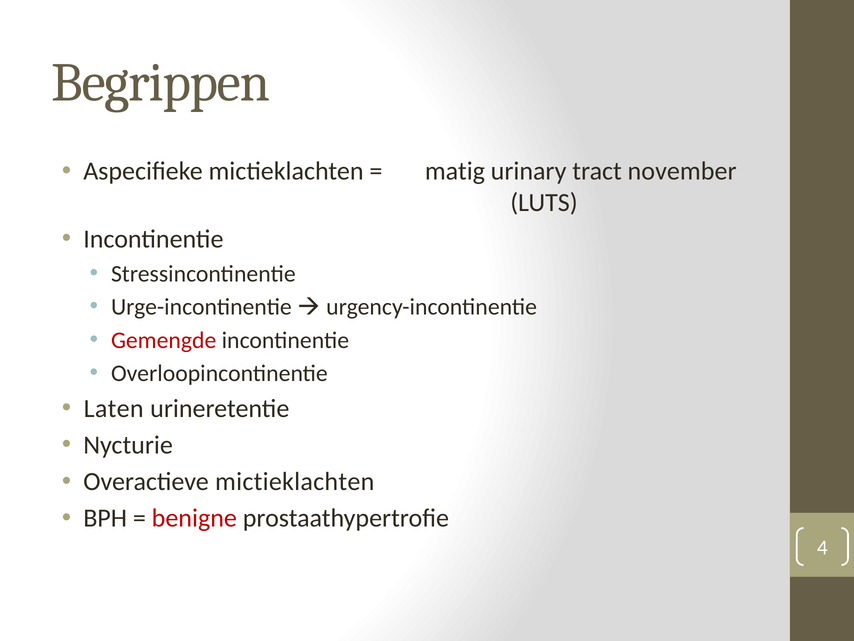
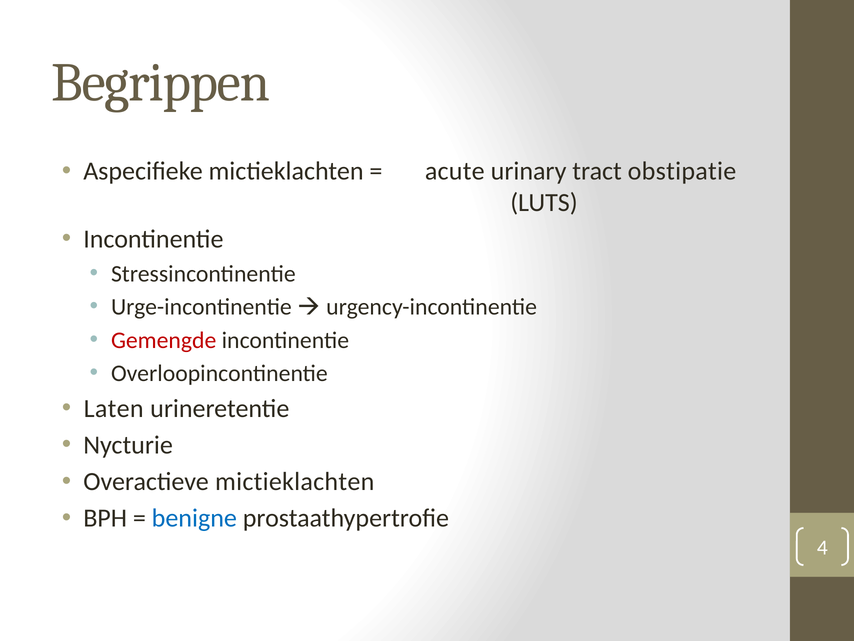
matig: matig -> acute (455, 171)
november: november -> obstipatie (682, 171)
benigne colour: red -> blue (194, 518)
